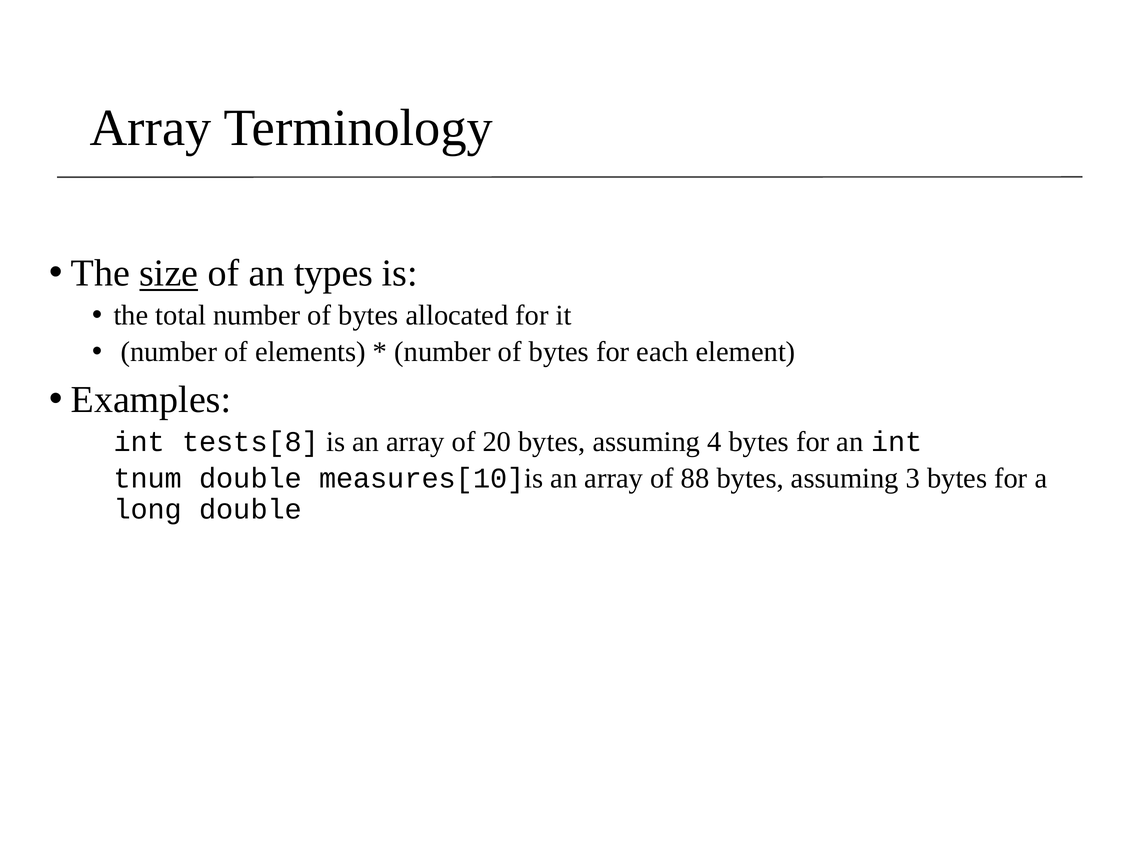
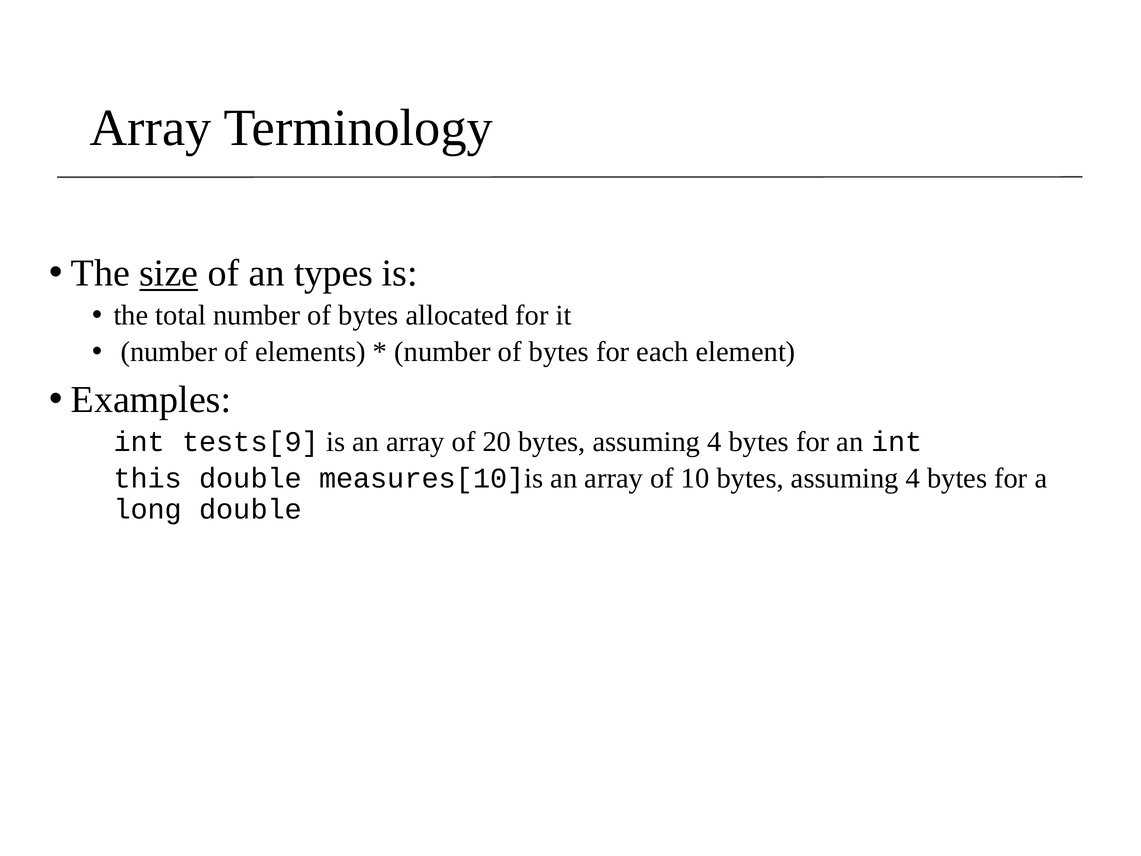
tests[8: tests[8 -> tests[9 (251, 442)
tnum: tnum -> this (148, 478)
88: 88 -> 10 (695, 478)
3: 3 -> 4 (913, 478)
